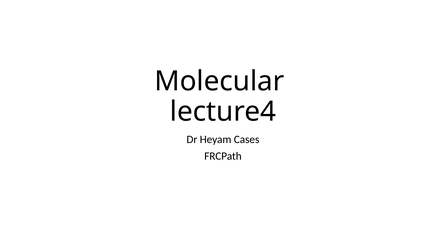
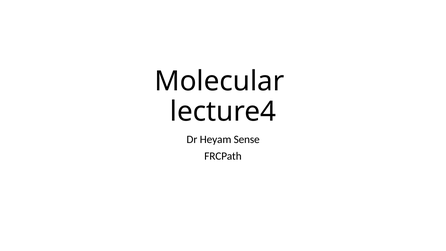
Cases: Cases -> Sense (247, 139)
